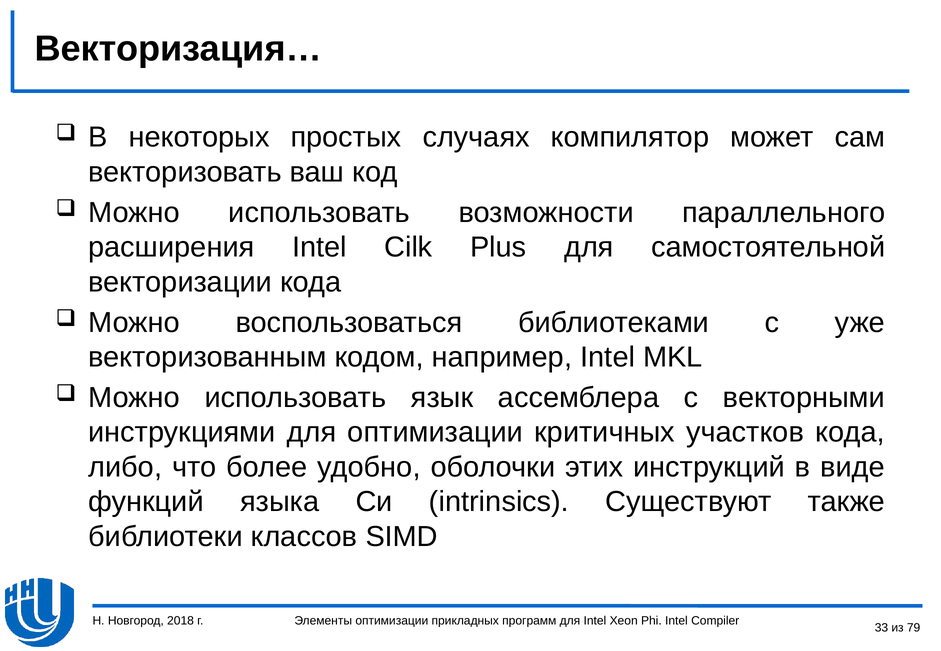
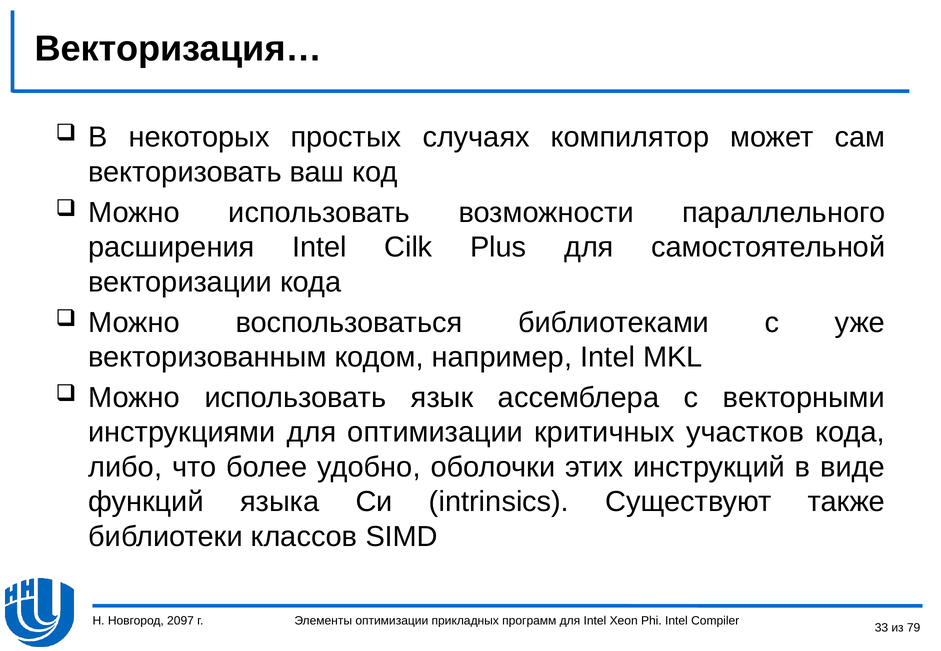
2018: 2018 -> 2097 (181, 621)
